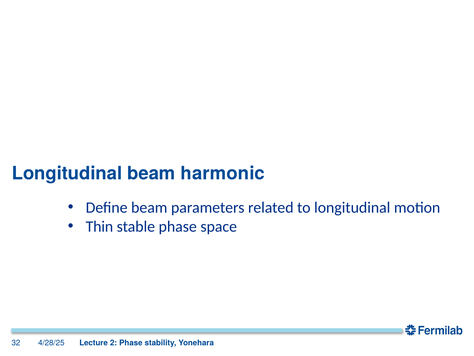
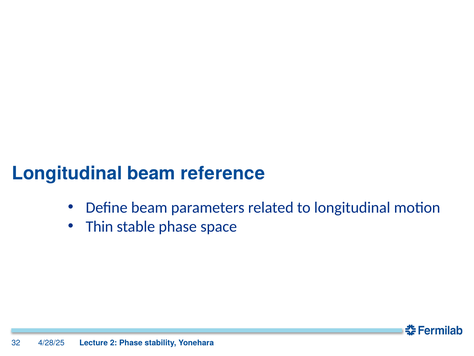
harmonic: harmonic -> reference (223, 173)
